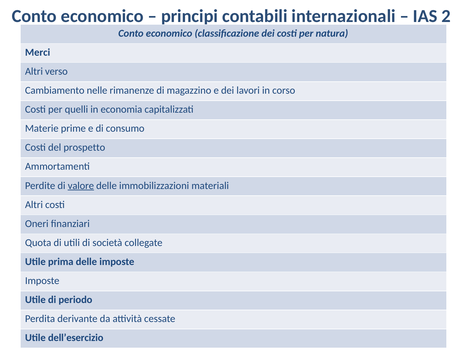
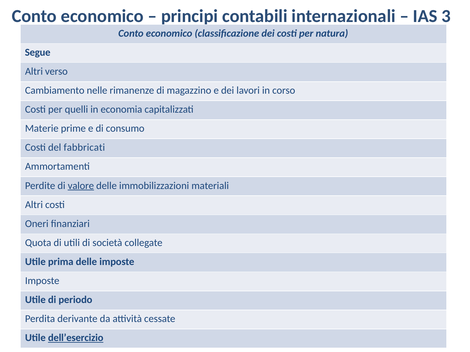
2: 2 -> 3 (446, 16)
Merci: Merci -> Segue (38, 52)
prospetto: prospetto -> fabbricati (84, 148)
dell’esercizio underline: none -> present (76, 338)
